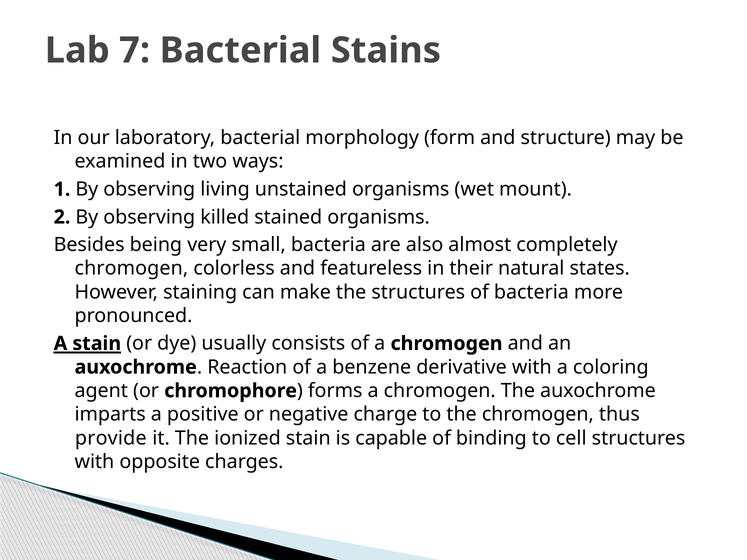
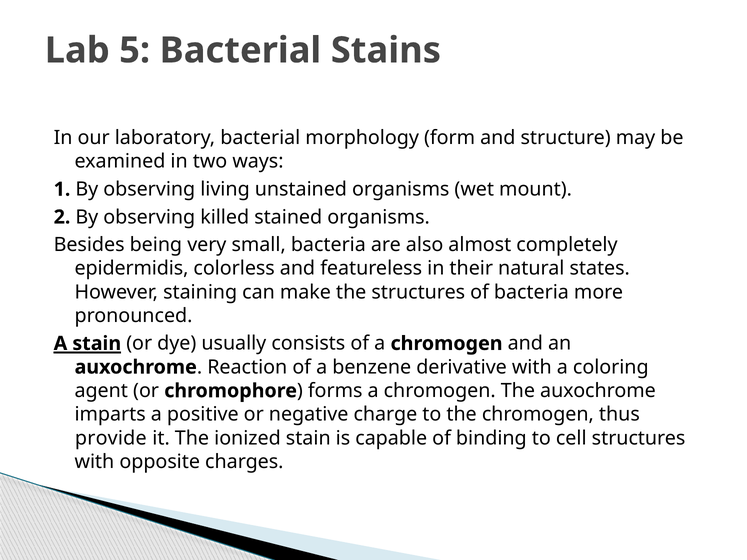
7: 7 -> 5 (135, 50)
chromogen: chromogen -> epidermidis (131, 269)
